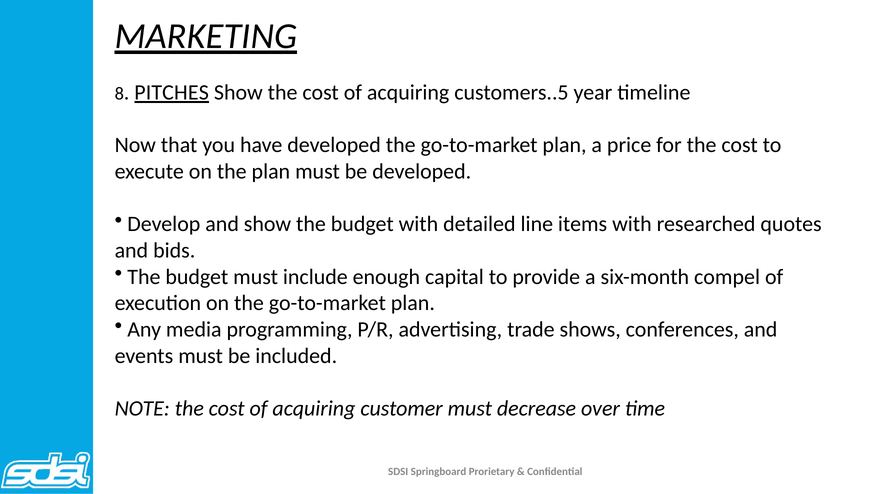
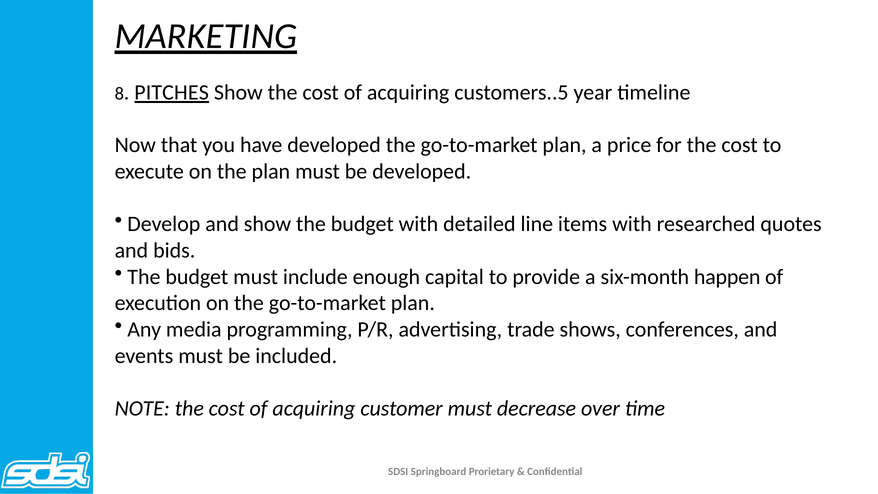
compel: compel -> happen (727, 277)
